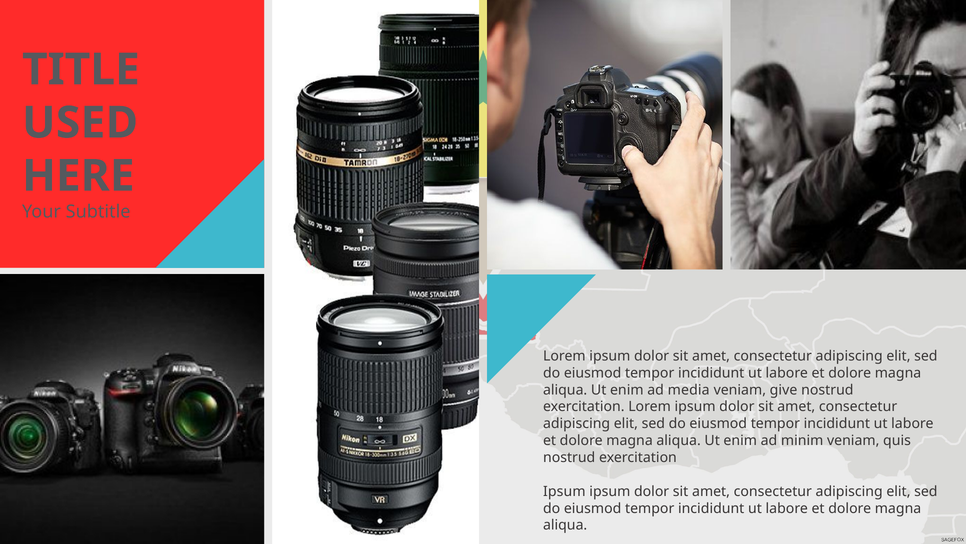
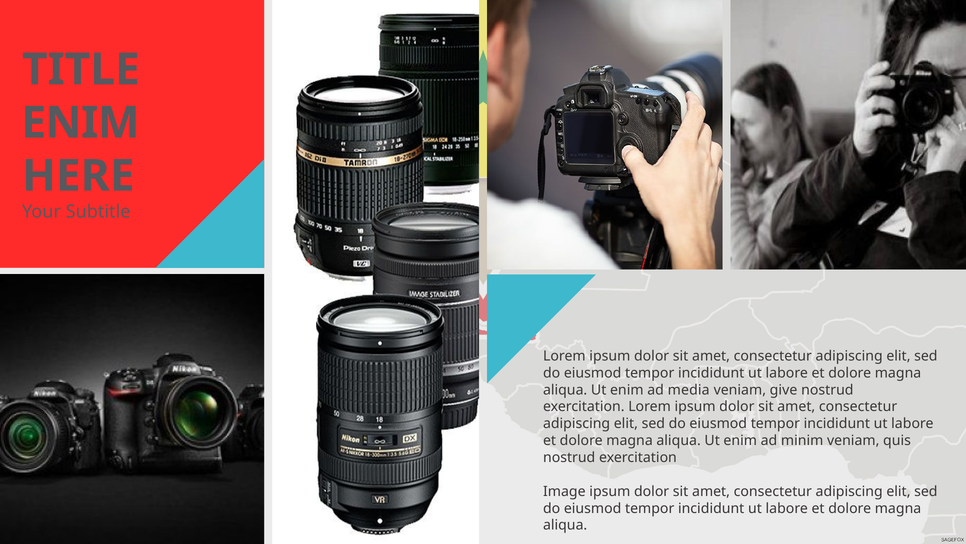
USED: USED -> ENIM (80, 123)
Ipsum: Ipsum -> Image (564, 491)
